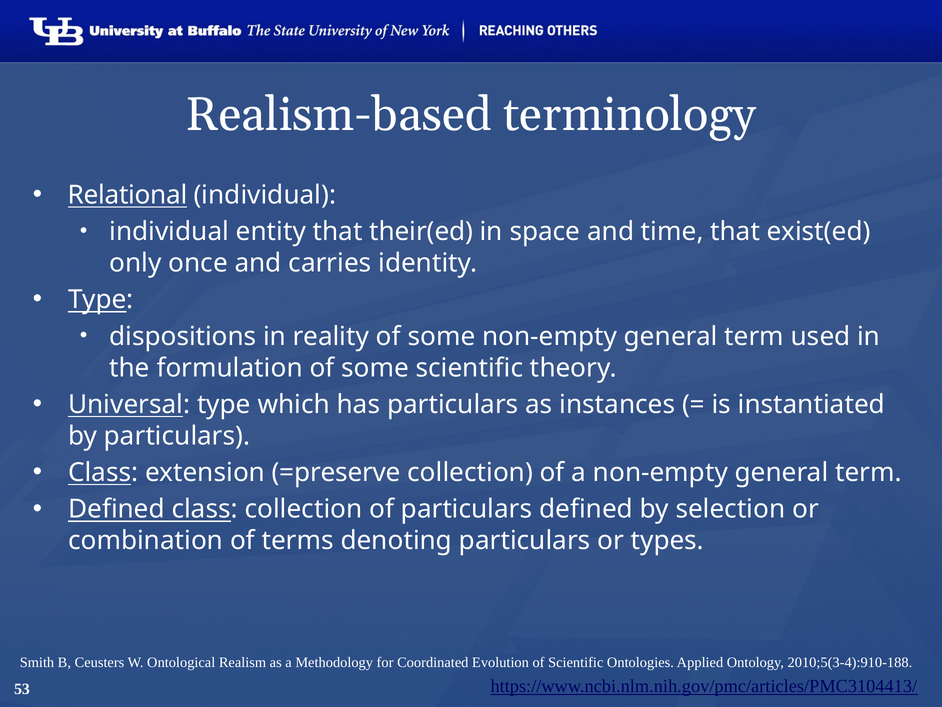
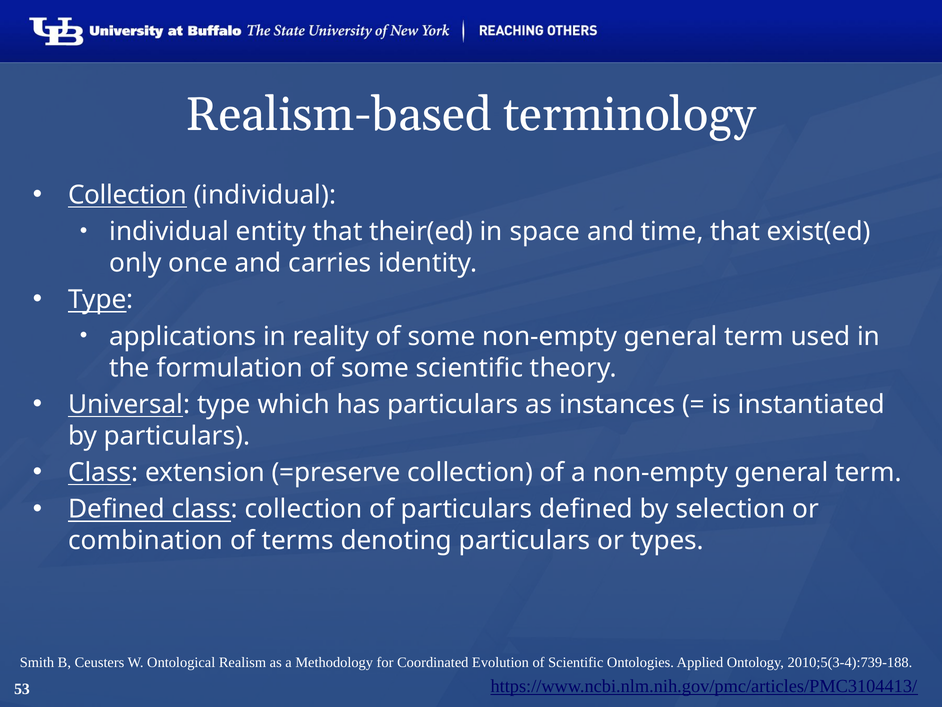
Relational: Relational -> Collection (128, 195)
dispositions: dispositions -> applications (183, 336)
2010;5(3-4):910-188: 2010;5(3-4):910-188 -> 2010;5(3-4):739-188 (850, 662)
